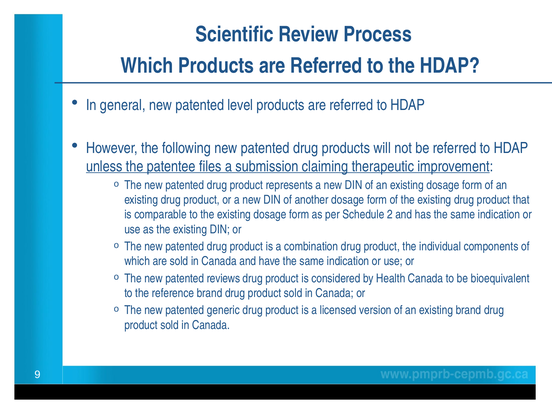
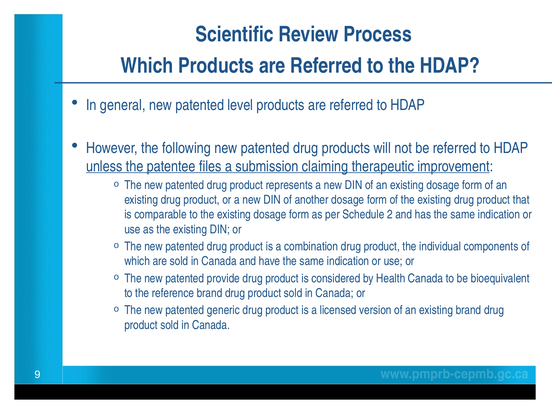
reviews: reviews -> provide (223, 278)
